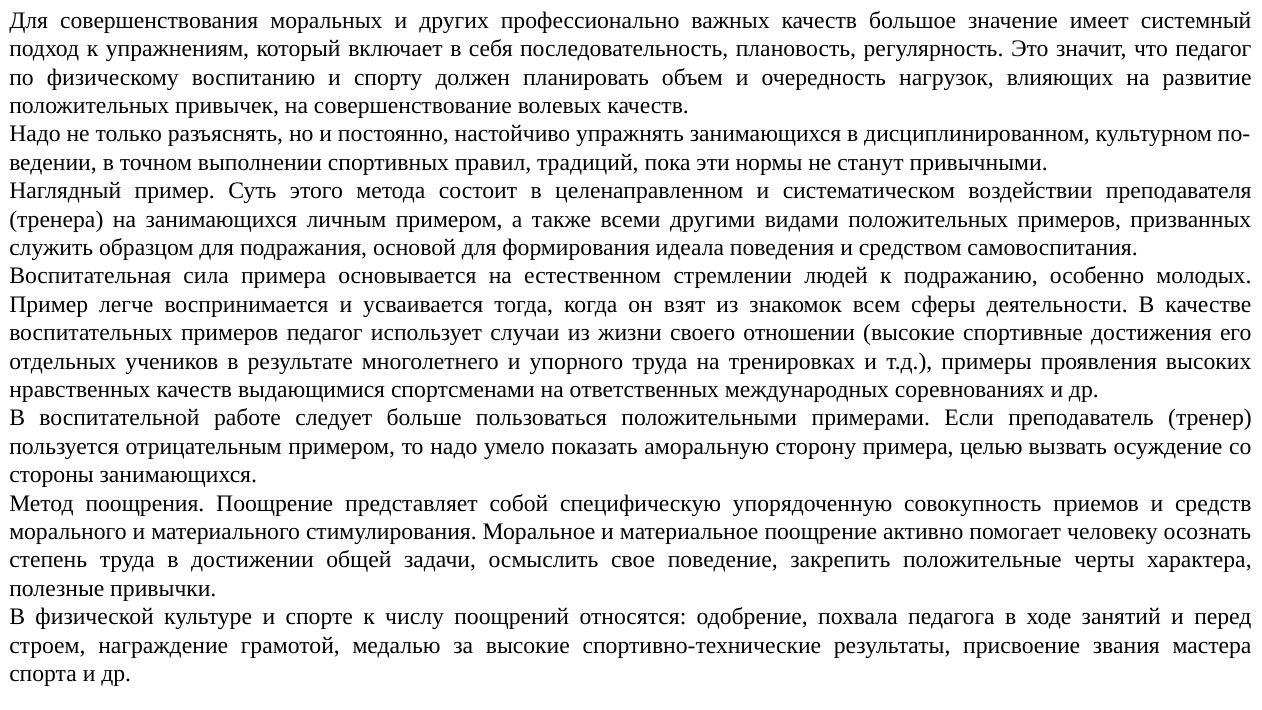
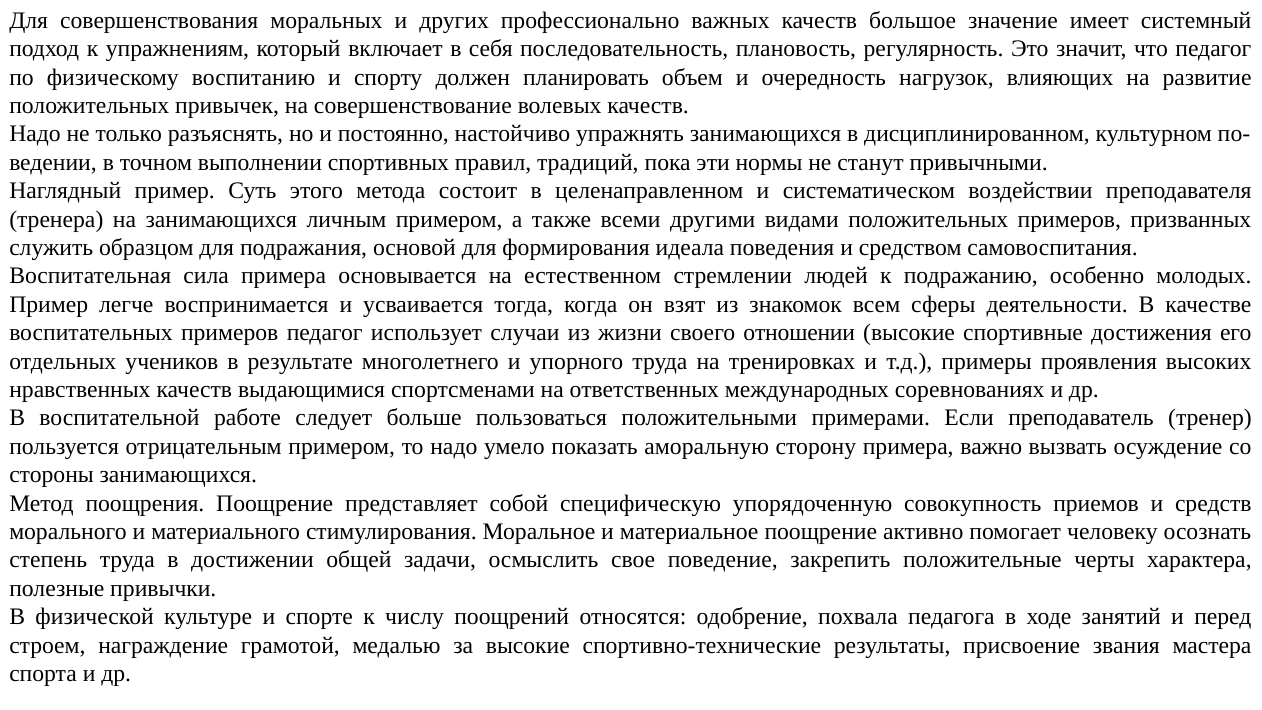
целью: целью -> важно (991, 446)
